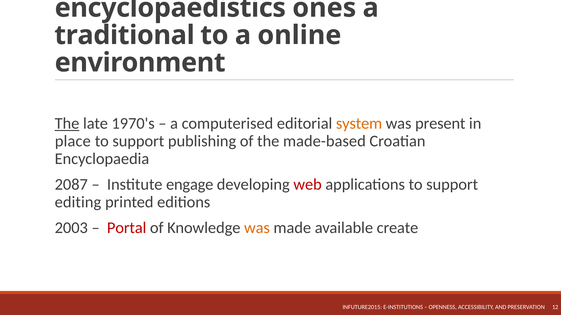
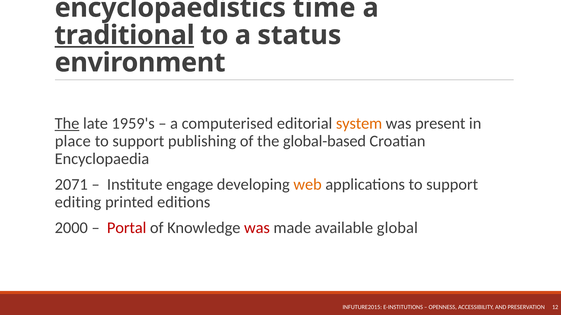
ones: ones -> time (324, 8)
traditional underline: none -> present (124, 35)
online: online -> status (299, 35)
1970's: 1970's -> 1959's (133, 124)
made-based: made-based -> global-based (324, 141)
2087: 2087 -> 2071 (71, 185)
web colour: red -> orange (308, 185)
2003: 2003 -> 2000 (71, 228)
was colour: orange -> red (257, 228)
create: create -> global (397, 228)
